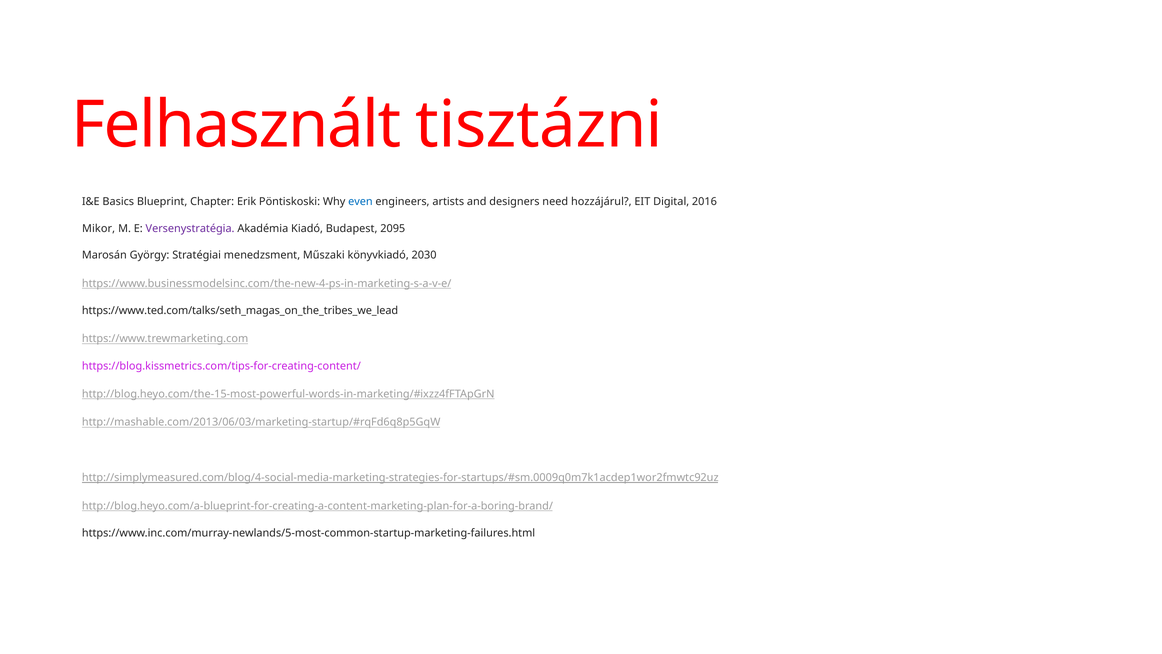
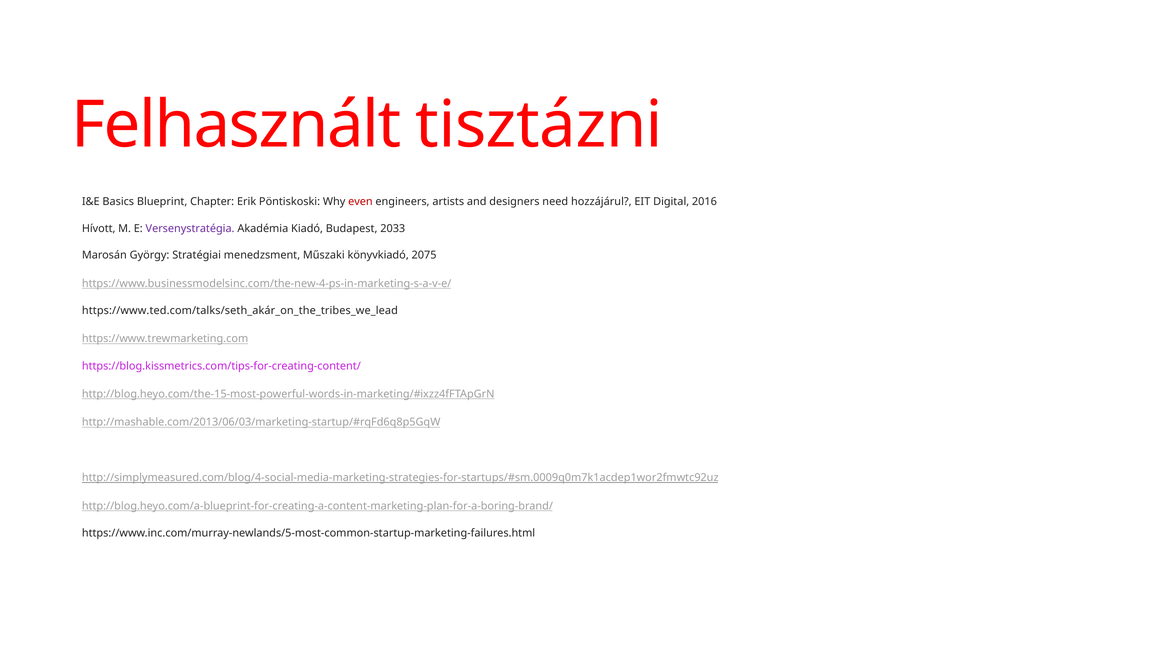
even colour: blue -> red (360, 201)
Mikor: Mikor -> Hívott (99, 228)
2095: 2095 -> 2033 (393, 228)
2030: 2030 -> 2075 (424, 255)
https://www.ted.com/talks/seth_magas_on_the_tribes_we_lead: https://www.ted.com/talks/seth_magas_on_the_tribes_we_lead -> https://www.ted.com/talks/seth_akár_on_the_tribes_we_lead (240, 310)
